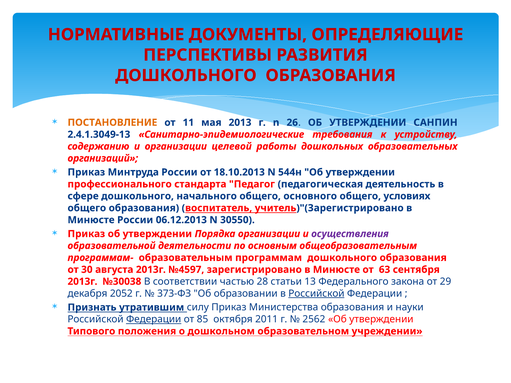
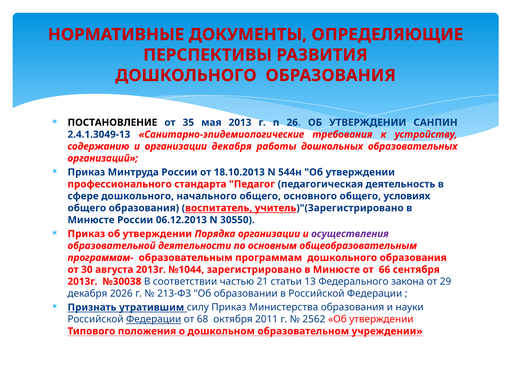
ПОСТАНОВЛЕНИЕ colour: orange -> black (112, 123)
11: 11 -> 35 (188, 123)
организации целевой: целевой -> декабря (232, 146)
№4597: №4597 -> №1044 (186, 270)
63: 63 -> 66 (385, 270)
28: 28 -> 21 (262, 282)
2052: 2052 -> 2026 (121, 294)
373-ФЗ: 373-ФЗ -> 213-ФЗ (174, 294)
Российской underline: present -> none (316, 294)
85: 85 -> 68 (203, 319)
